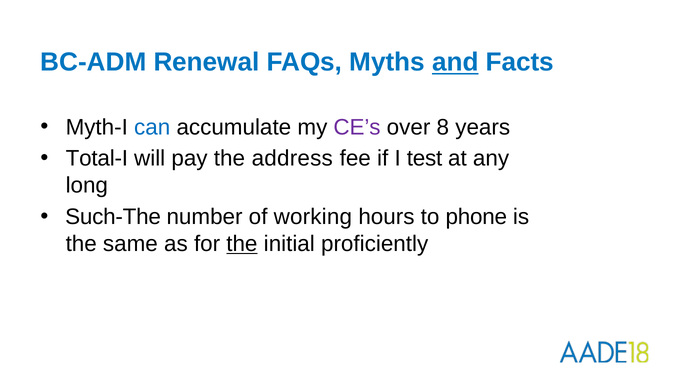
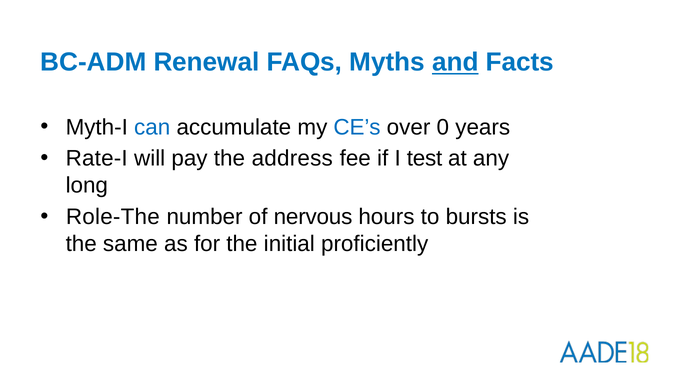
CE’s colour: purple -> blue (357, 127)
8: 8 -> 0 (443, 127)
Total-I: Total-I -> Rate-I (97, 159)
Such-The: Such-The -> Role-The (113, 217)
working: working -> nervous (313, 217)
phone: phone -> bursts (476, 217)
the underline: present -> none (242, 244)
